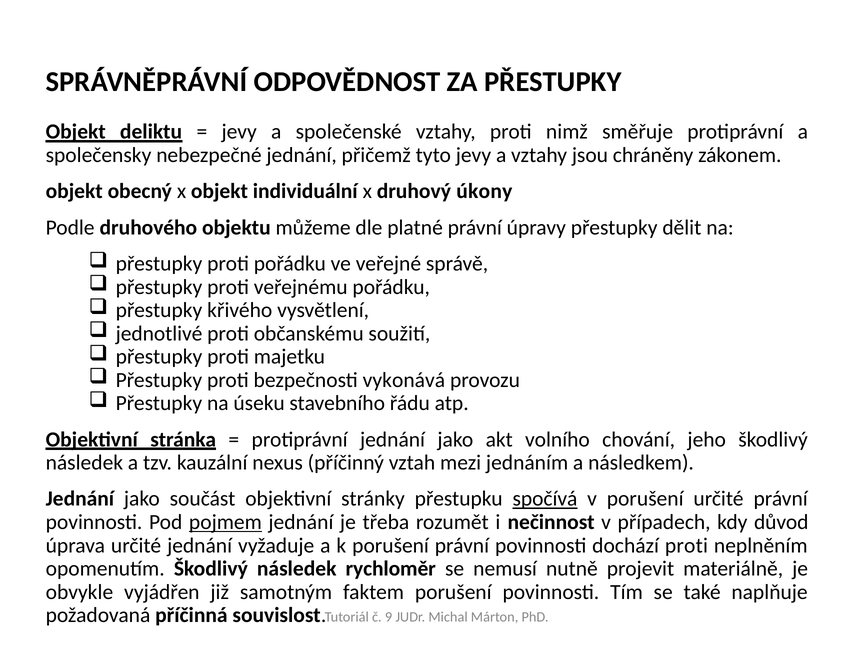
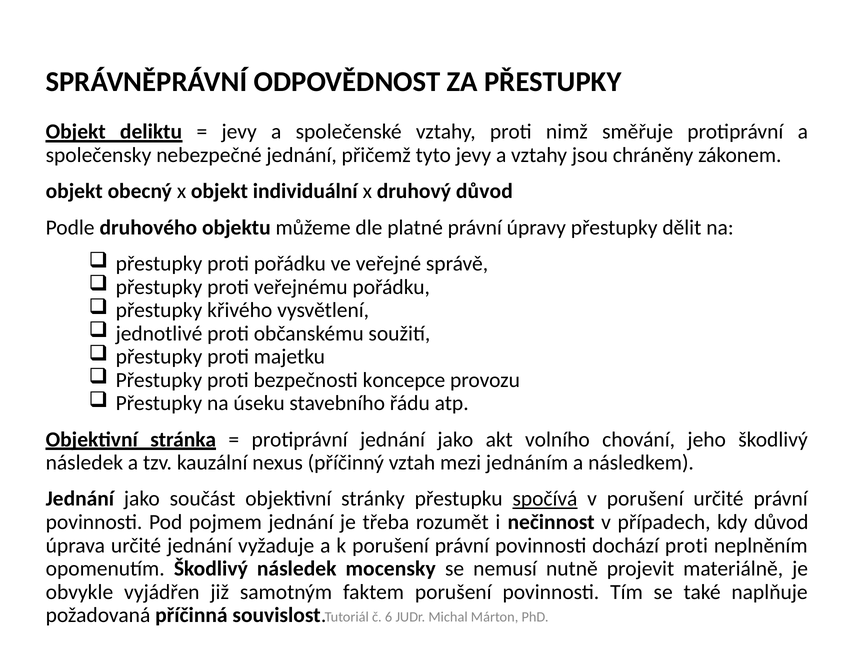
druhový úkony: úkony -> důvod (484, 191)
vykonává: vykonává -> koncepce (404, 380)
pojmem underline: present -> none (225, 522)
rychloměr: rychloměr -> mocensky (391, 568)
9: 9 -> 6 (389, 617)
